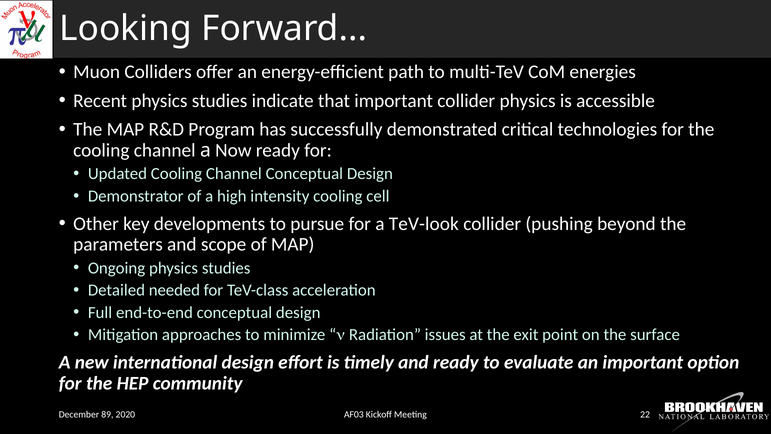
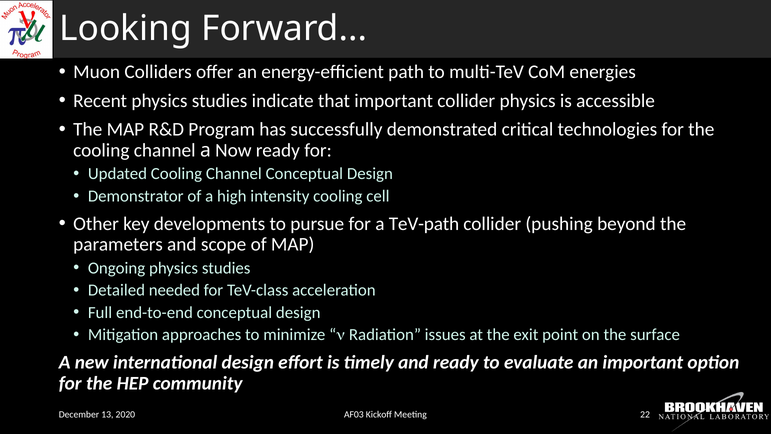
TeV-look: TeV-look -> TeV-path (424, 224)
89: 89 -> 13 (107, 414)
